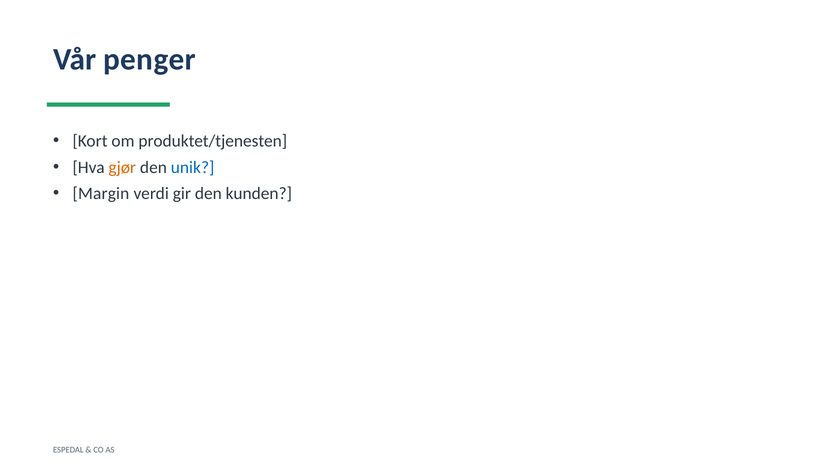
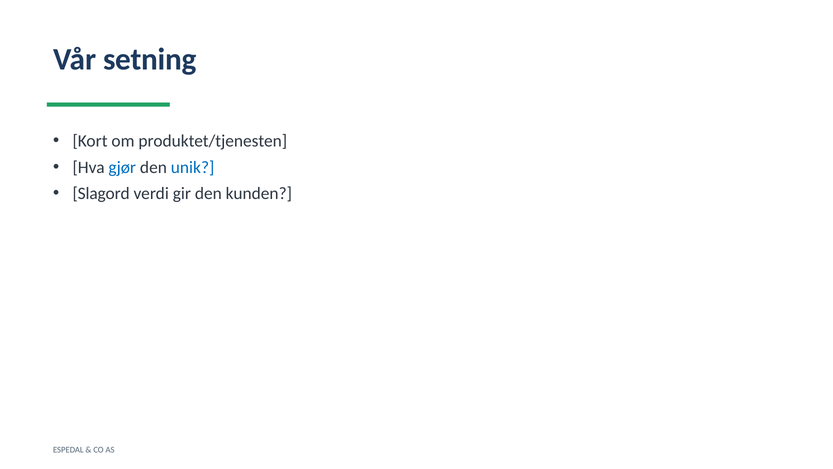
penger: penger -> setning (150, 59)
gjør colour: orange -> blue (122, 167)
Margin: Margin -> Slagord (101, 193)
